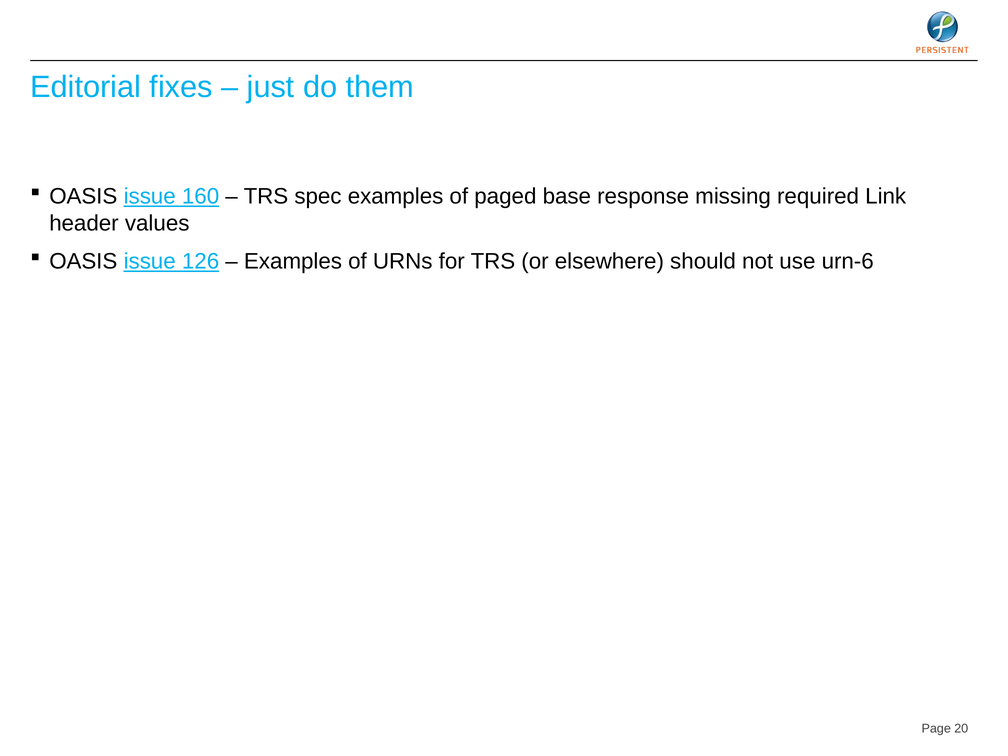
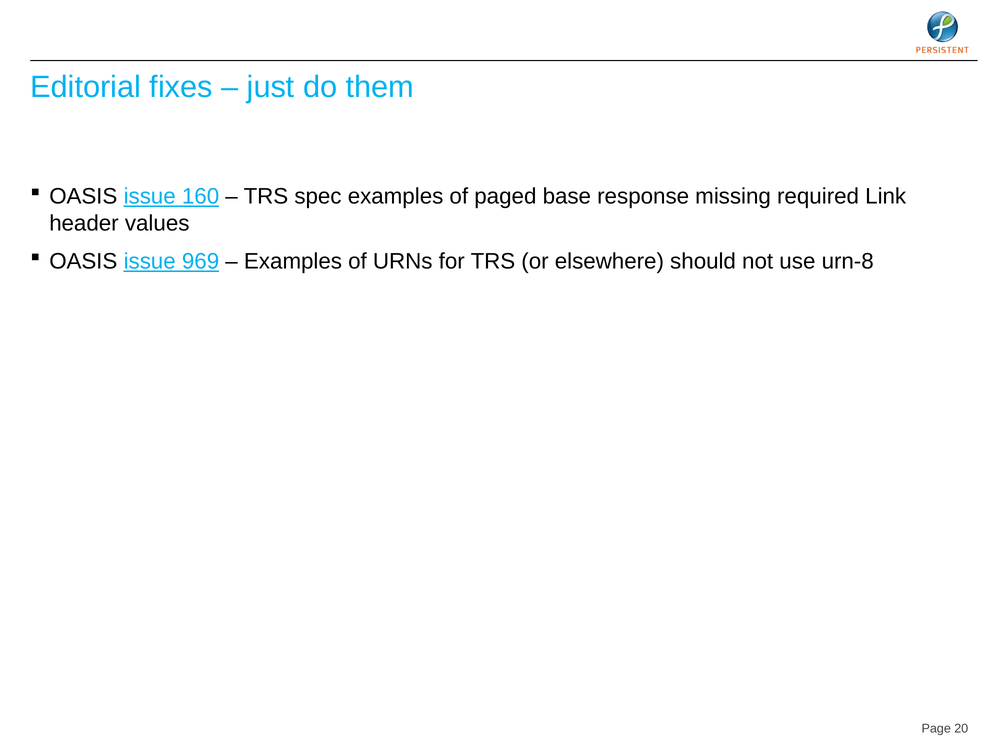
126: 126 -> 969 (201, 261)
urn-6: urn-6 -> urn-8 (848, 261)
